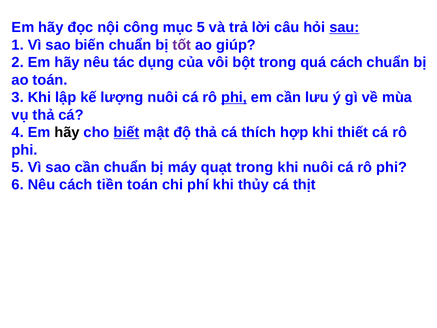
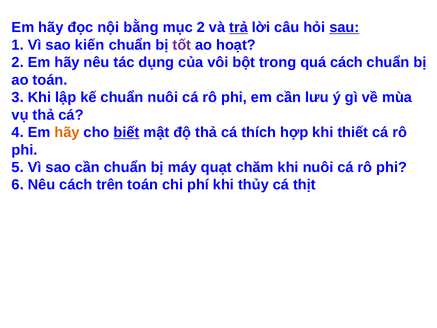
công: công -> bằng (141, 27)
mục 5: 5 -> 2 (201, 27)
trả underline: none -> present (239, 27)
biến: biến -> kiến (90, 45)
giúp: giúp -> hoạt (236, 45)
kế lượng: lượng -> chuẩn (122, 97)
phi underline: present -> none (234, 97)
hãy colour: black -> orange (67, 132)
quạt trong: trong -> chăm (255, 167)
tiền: tiền -> trên (110, 185)
